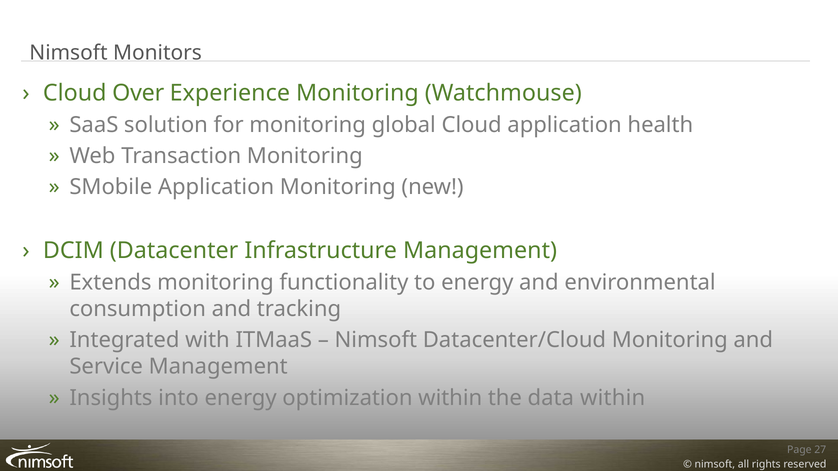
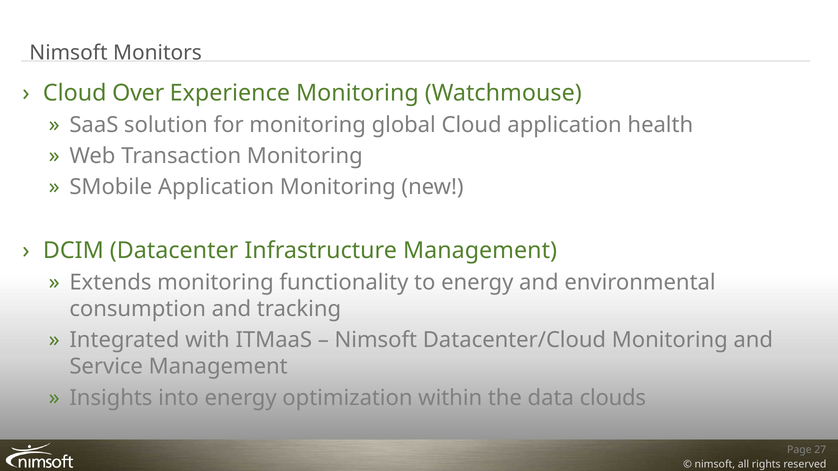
data within: within -> clouds (613, 398)
